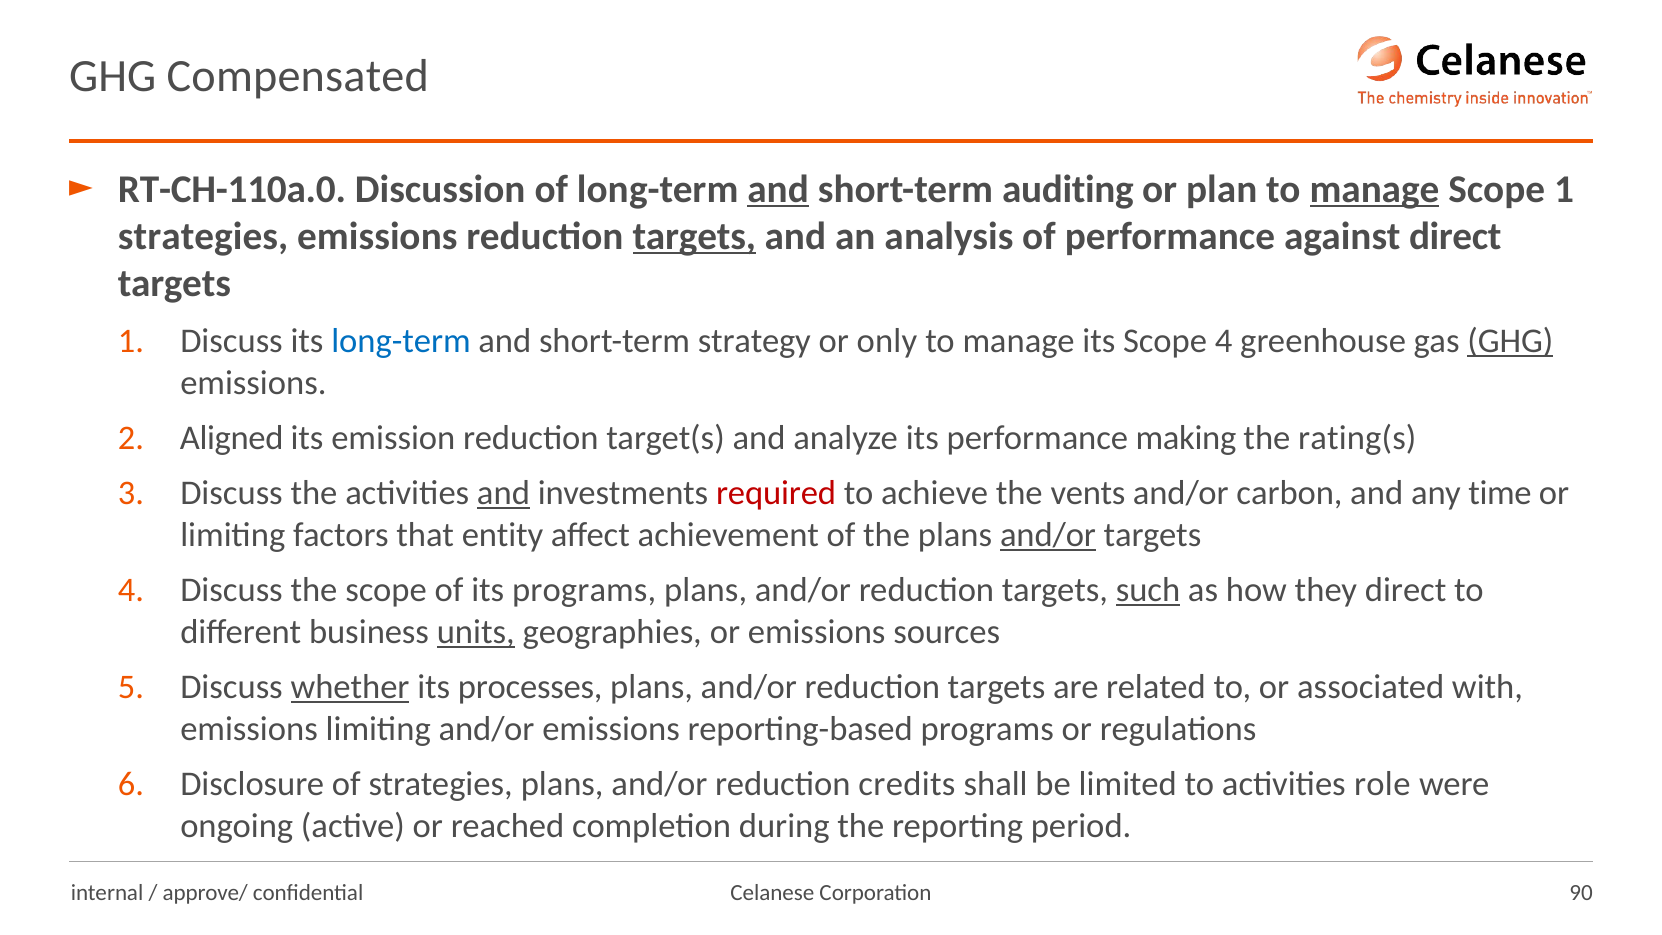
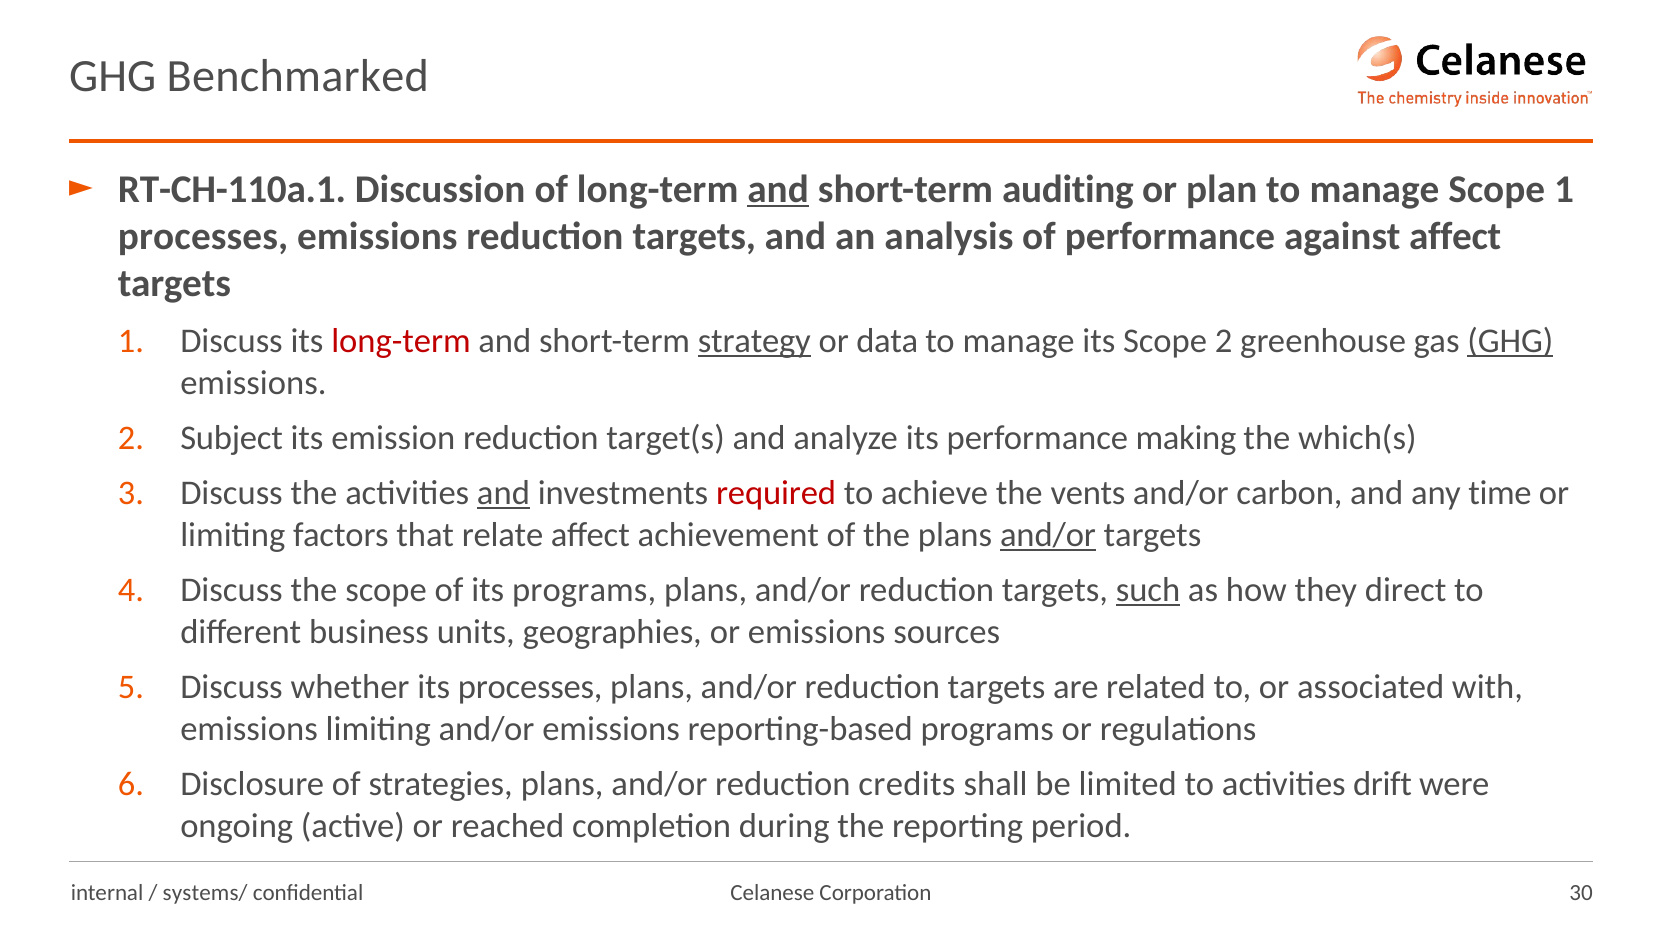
Compensated: Compensated -> Benchmarked (298, 76)
RT-CH-110a.0: RT-CH-110a.0 -> RT-CH-110a.1 (232, 189)
manage underline: present -> none (1374, 189)
strategies: strategies -> processes (203, 236)
targets underline: present -> none (694, 236)
against direct: direct -> affect (1455, 236)
long-term colour: blue -> red (401, 341)
strategy underline: none -> present (754, 341)
only: only -> data (887, 341)
Scope 4: 4 -> 2 (1224, 341)
Aligned: Aligned -> Subject (232, 438)
rating(s: rating(s -> which(s (1357, 438)
entity: entity -> relate (503, 535)
units underline: present -> none (476, 632)
whether underline: present -> none (350, 687)
role: role -> drift (1383, 784)
approve/: approve/ -> systems/ (205, 893)
90: 90 -> 30 (1581, 893)
